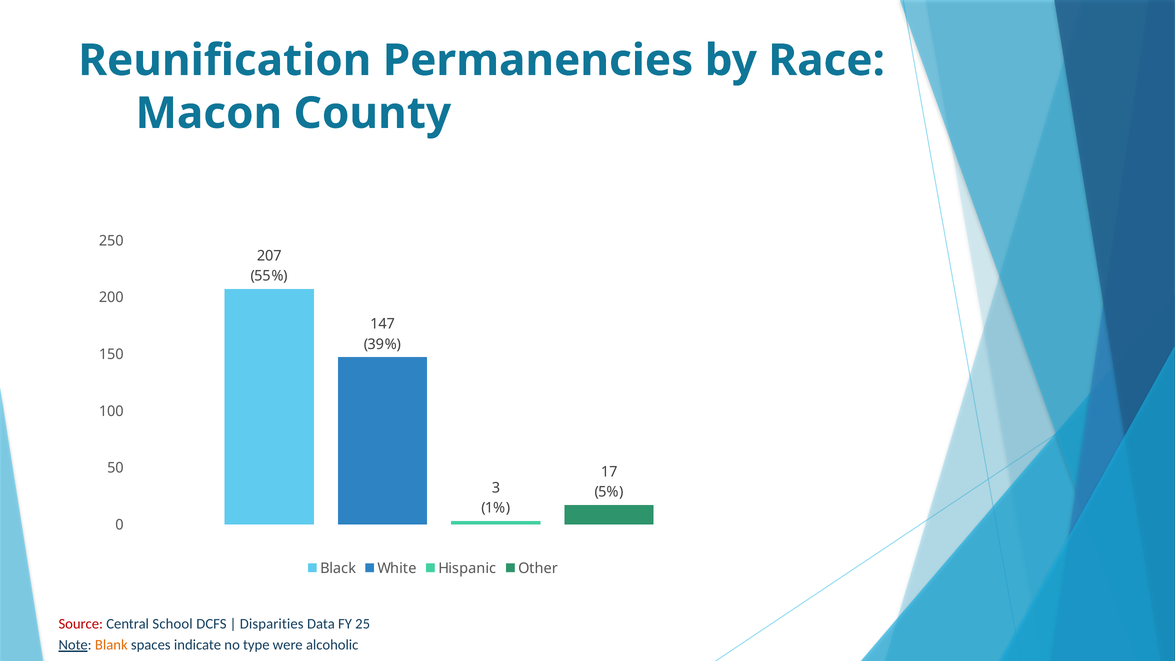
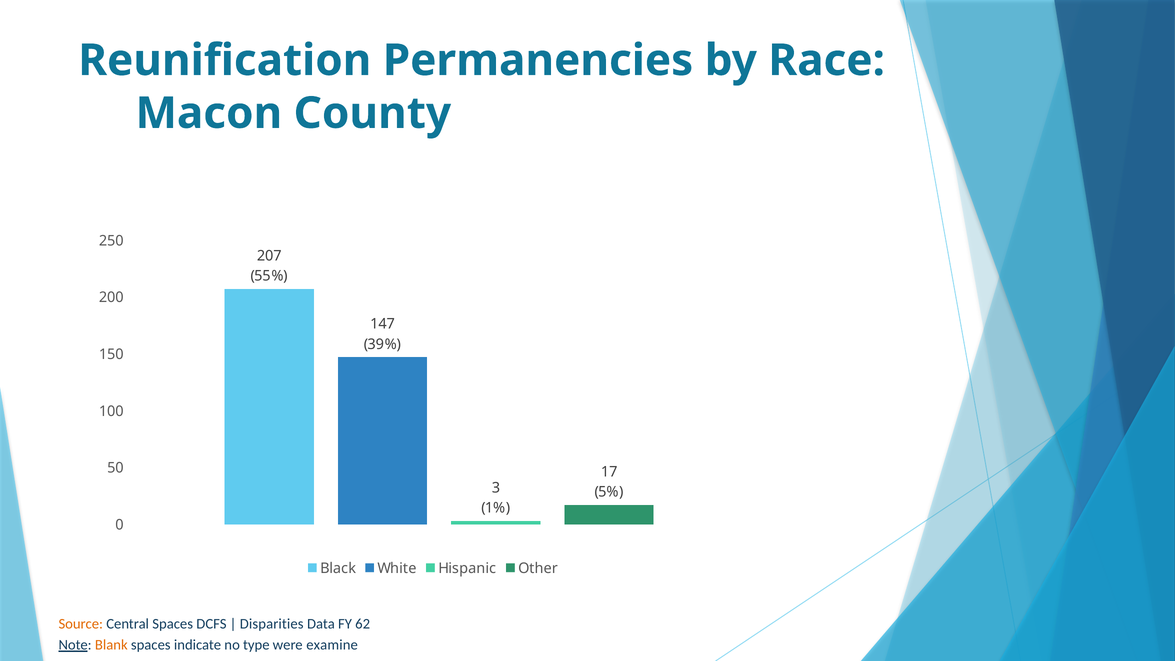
Source colour: red -> orange (81, 624)
Central School: School -> Spaces (173, 624)
25: 25 -> 62 (363, 624)
alcoholic: alcoholic -> examine (332, 645)
